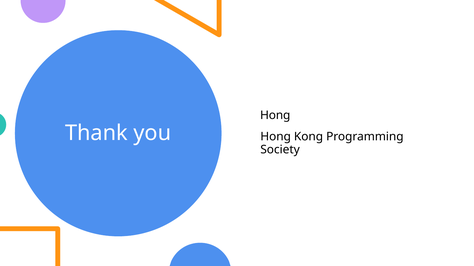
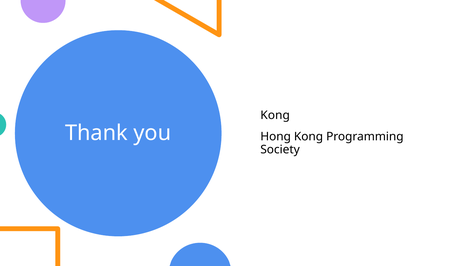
Hong: Hong -> Kong (275, 115)
